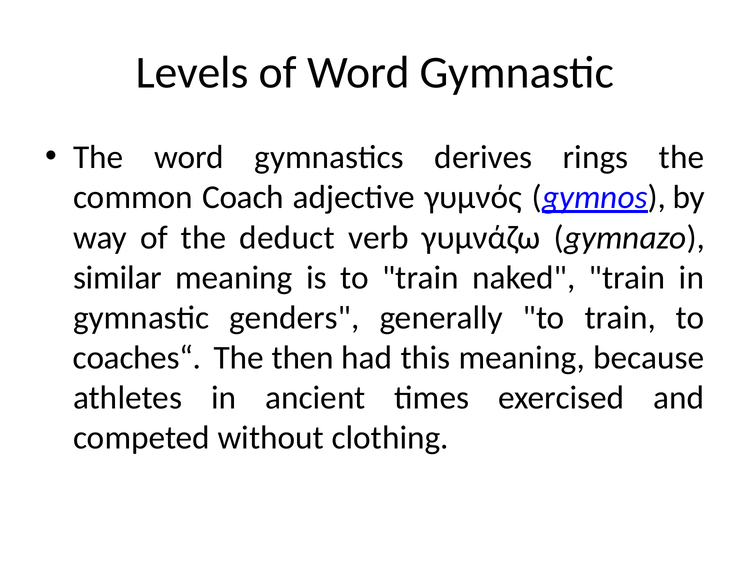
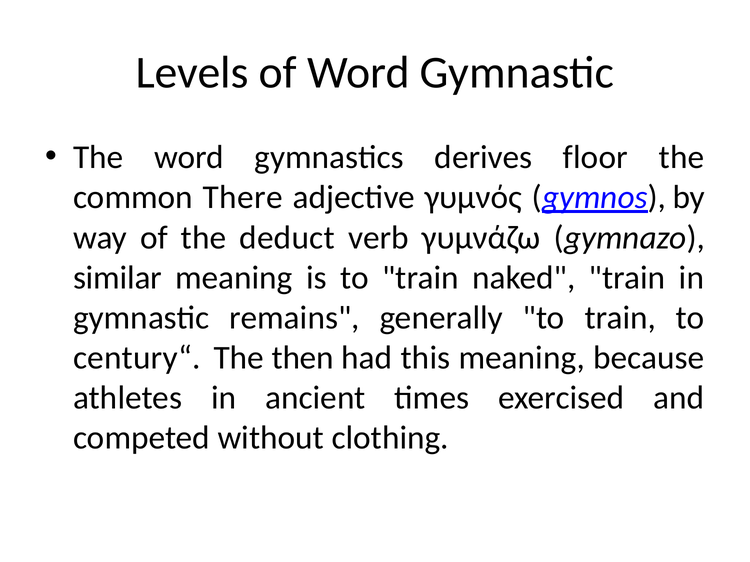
rings: rings -> floor (595, 157)
Coach: Coach -> There (243, 197)
genders: genders -> remains (294, 318)
coaches“: coaches“ -> century“ (137, 358)
